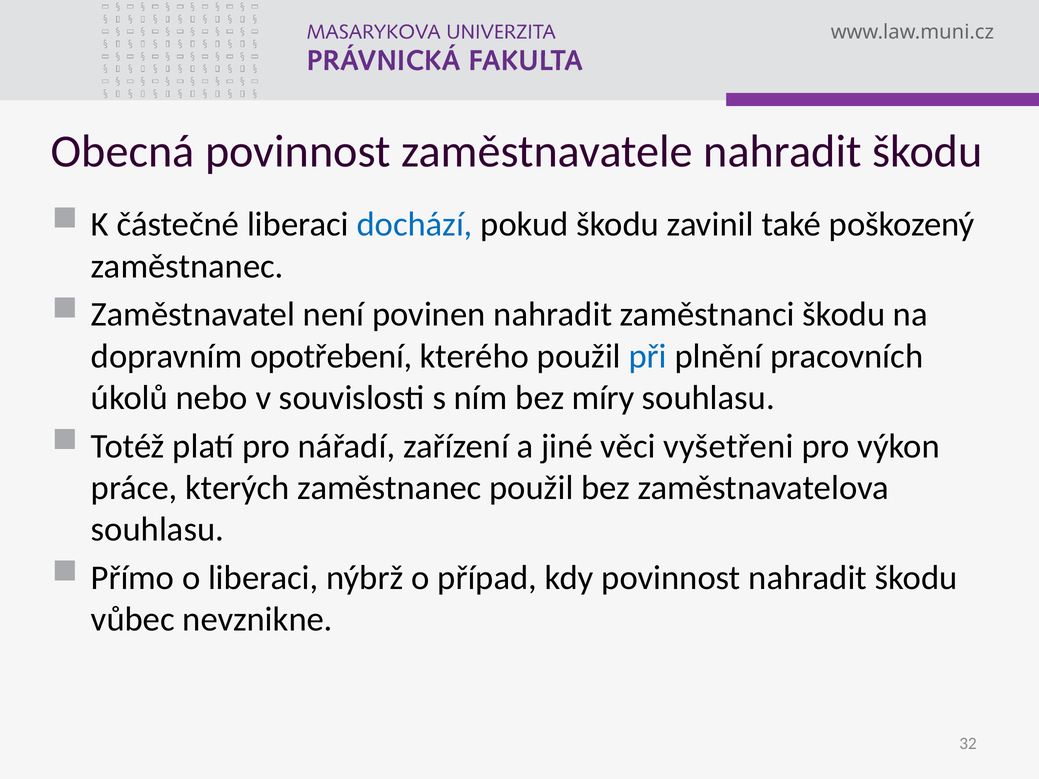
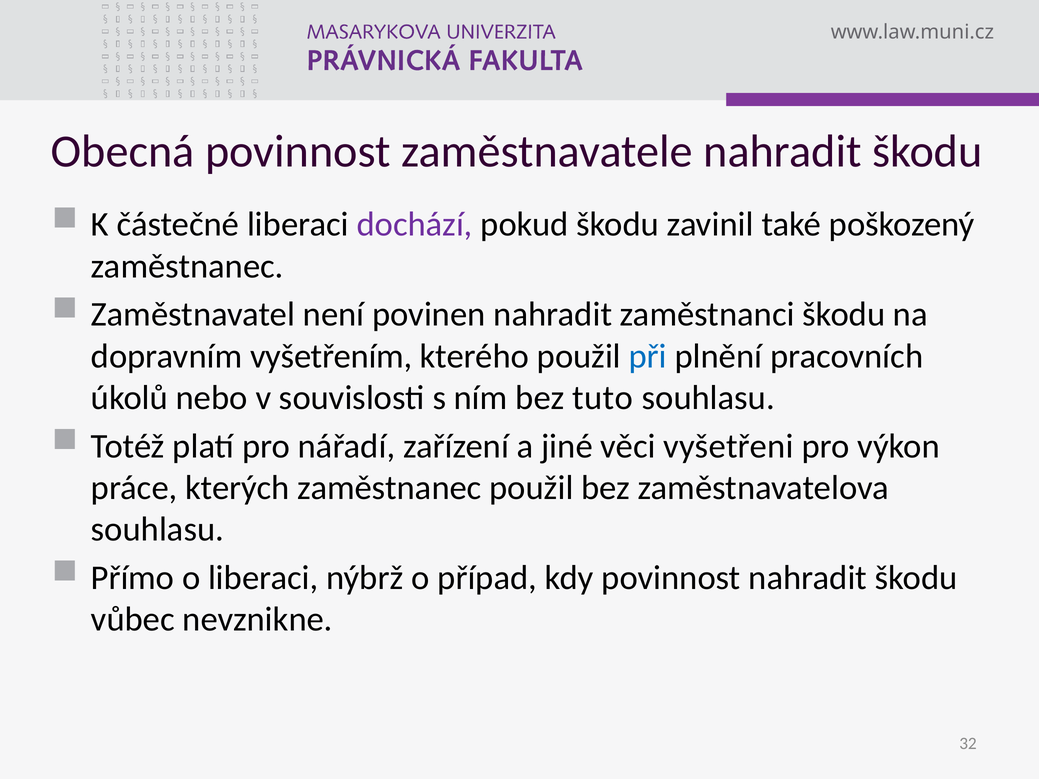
dochází colour: blue -> purple (415, 225)
opotřebení: opotřebení -> vyšetřením (331, 356)
míry: míry -> tuto (603, 398)
